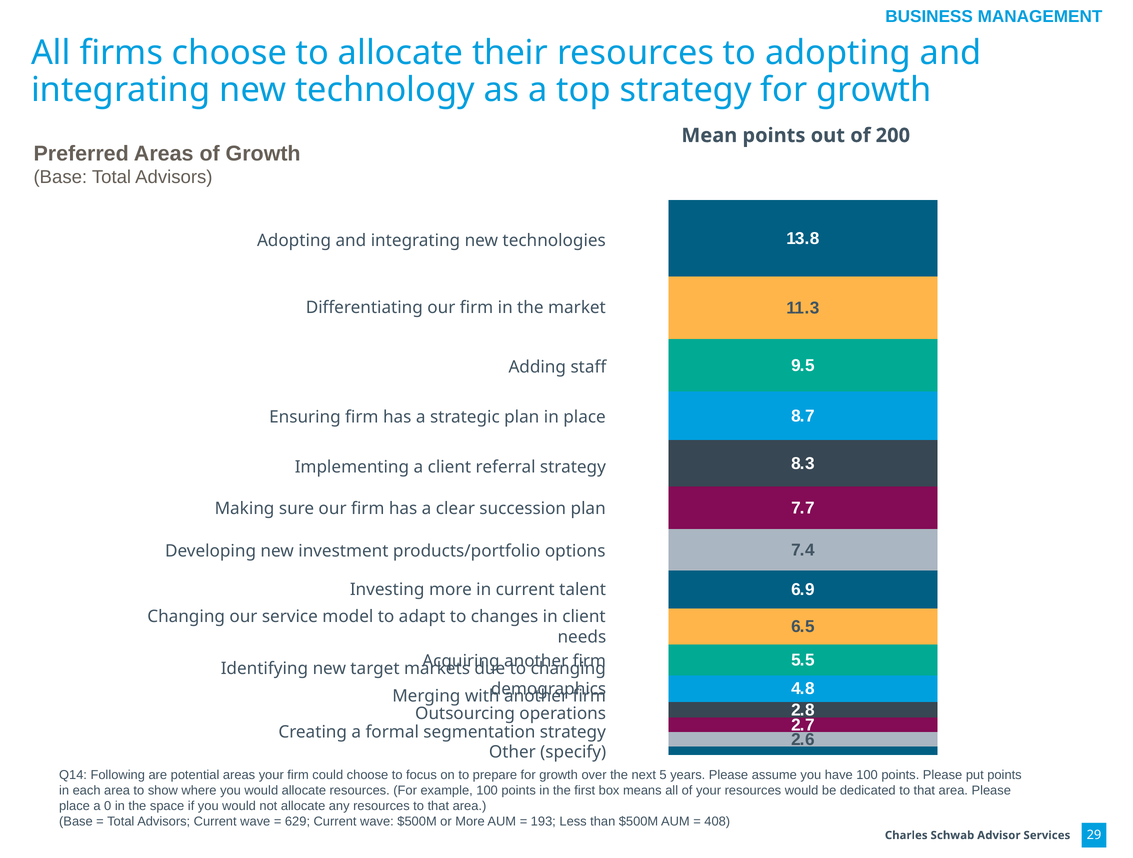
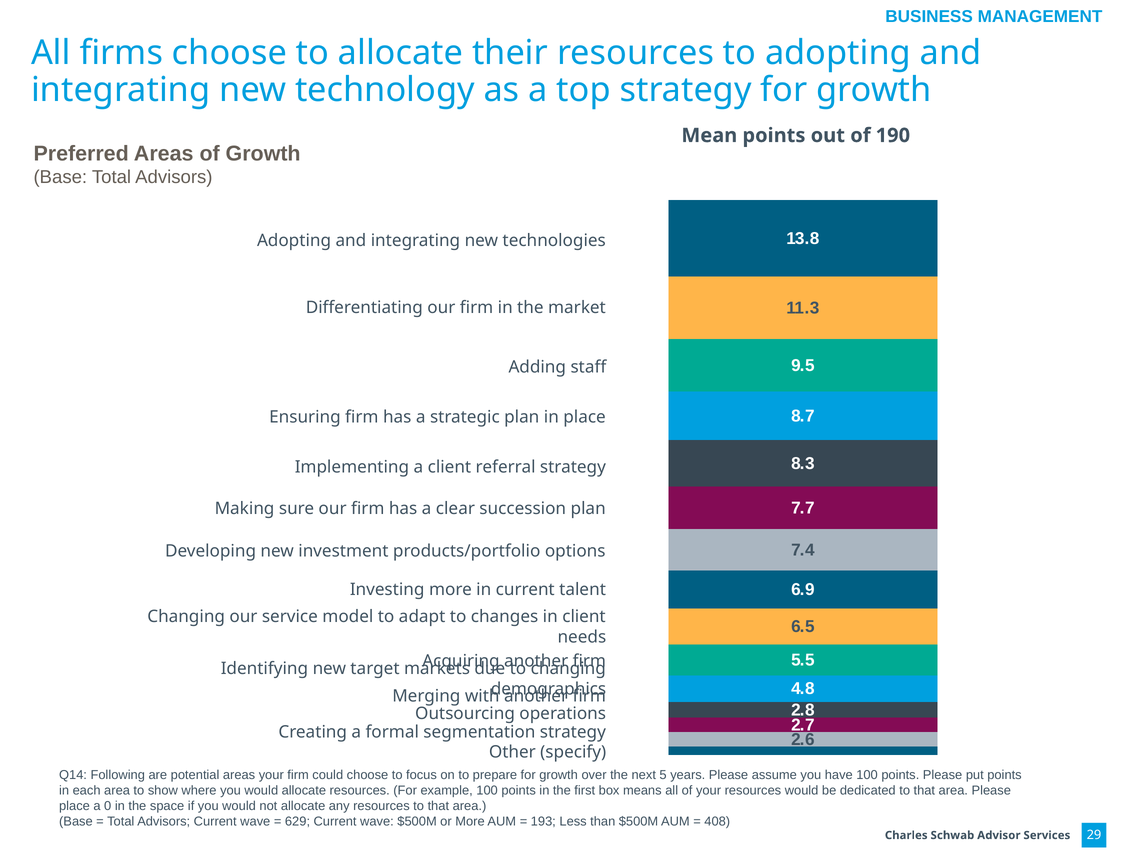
200: 200 -> 190 (893, 135)
